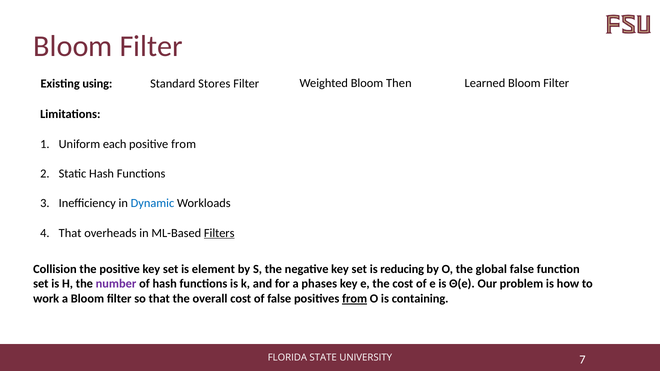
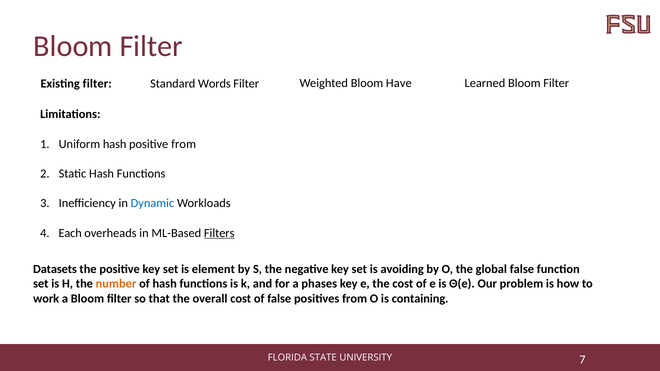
Existing using: using -> filter (97, 84)
Stores: Stores -> Words (214, 84)
Then: Then -> Have (399, 83)
Uniform each: each -> hash (115, 144)
That: That -> Each (70, 233)
Collision: Collision -> Datasets (55, 269)
reducing: reducing -> avoiding (402, 269)
number colour: purple -> orange (116, 284)
from underline: present -> none (355, 299)
